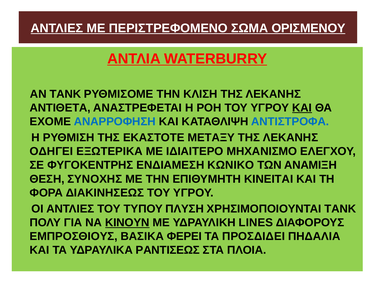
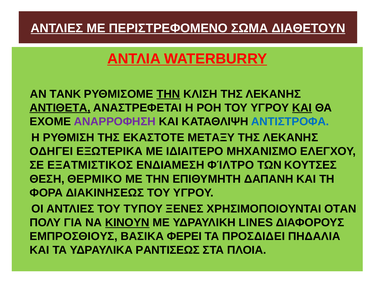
ΟΡΙΣΜΕΝΟΥ: ΟΡΙΣΜΕΝΟΥ -> ΔΙΑΘΕΤΟΥΝ (309, 28)
ΤΗΝ underline: none -> present (168, 94)
ΑΝΤΙΘΕΤΑ underline: none -> present (60, 108)
ΑΝΑΡΡΟΦΗΣΗ colour: blue -> purple (115, 122)
ΦΥΓΟΚΕΝΤΡΗΣ: ΦΥΓΟΚΕΝΤΡΗΣ -> ΕΞΑΤΜΙΣΤΙΚΟΣ (90, 165)
ΚΩΝΙΚΟ: ΚΩΝΙΚΟ -> ΦΊΛΤΡΟ (231, 165)
ΑΝΑΜΙΞΗ: ΑΝΑΜΙΞΗ -> ΚΟΥΤΣΕΣ (311, 165)
ΣΥΝΟΧΗΣ: ΣΥΝΟΧΗΣ -> ΘΕΡΜΙΚΟ (95, 179)
ΚΙΝΕΙΤΑΙ: ΚΙΝΕΙΤΑΙ -> ΔΑΠΑΝΗ (269, 179)
ΠΛΥΣΗ: ΠΛΥΣΗ -> ΞΕΝΕΣ (185, 209)
ΧΡΗΣΙΜΟΠΟΙΟΥΝΤΑΙ TANK: TANK -> ΟΤΑΝ (340, 209)
